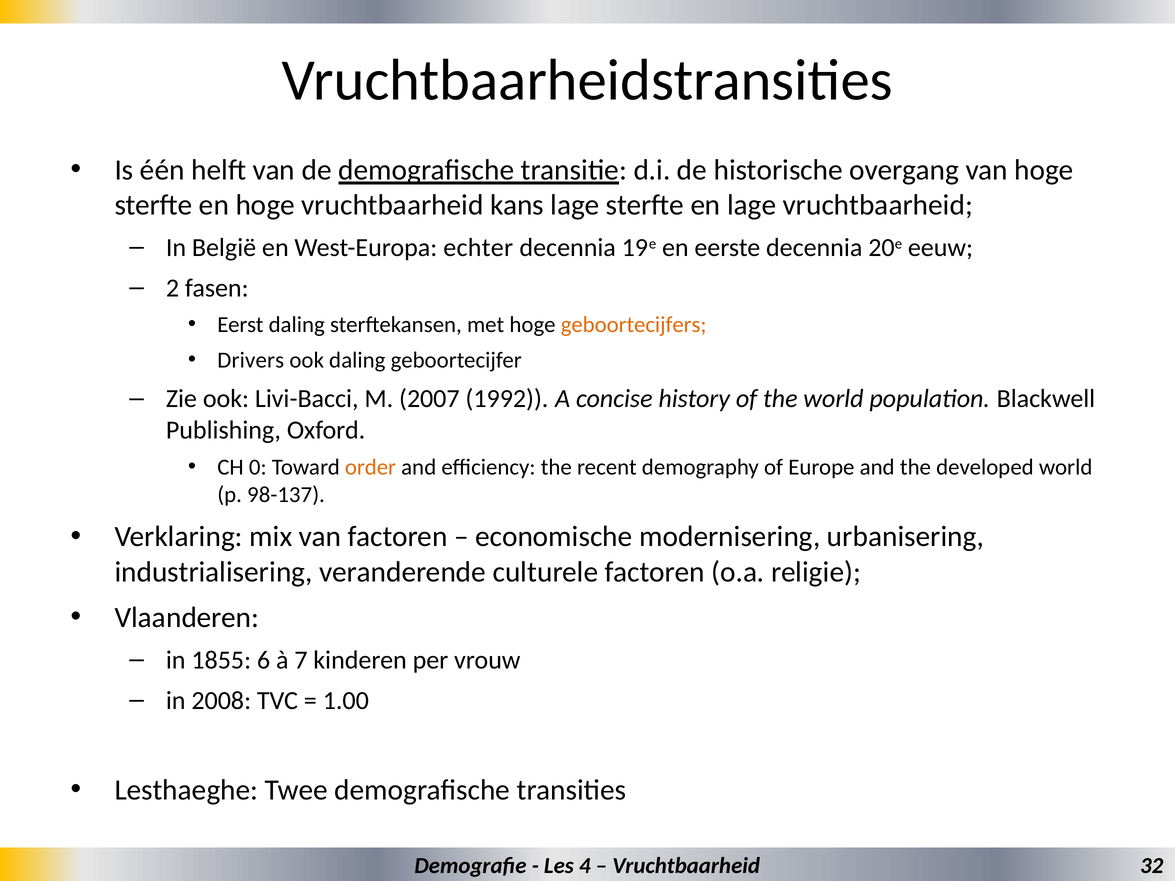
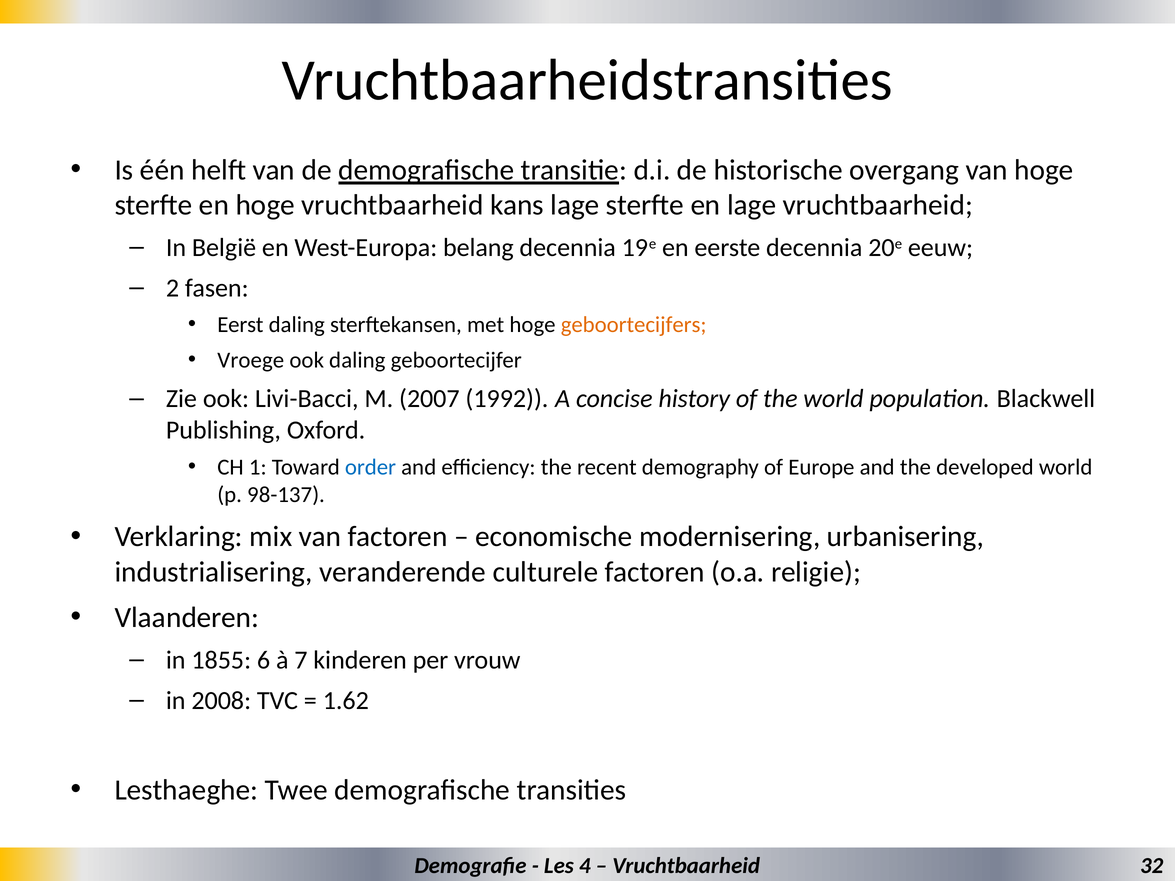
echter: echter -> belang (478, 248)
Drivers: Drivers -> Vroege (251, 360)
0: 0 -> 1 (258, 467)
order colour: orange -> blue (371, 467)
1.00: 1.00 -> 1.62 (346, 701)
